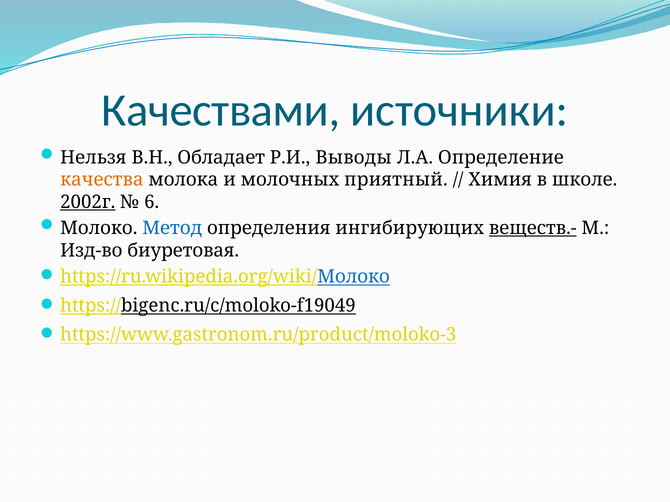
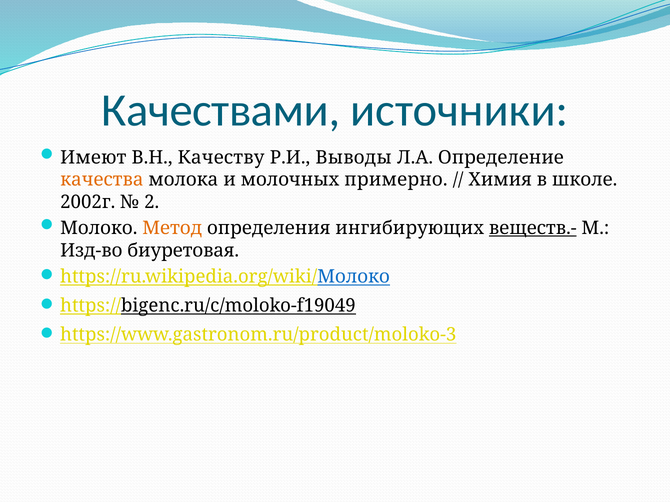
Нельзя: Нельзя -> Имеют (93, 158)
Обладает: Обладает -> Качеству (221, 158)
приятный: приятный -> примерно (396, 180)
2002г underline: present -> none (88, 202)
6: 6 -> 2 (152, 202)
Метод colour: blue -> orange (172, 228)
